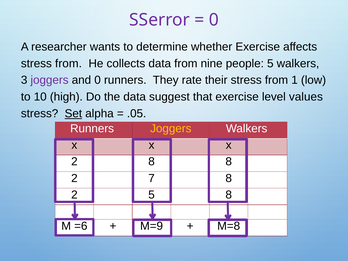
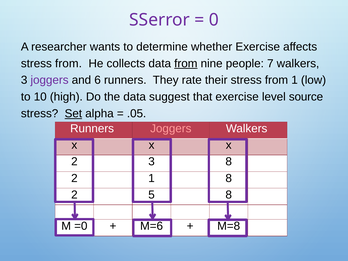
from underline: none -> present (186, 63)
people 5: 5 -> 7 (270, 63)
and 0: 0 -> 6 (98, 80)
values: values -> source (306, 97)
Joggers colour: yellow -> pink (171, 128)
2 8: 8 -> 3 (152, 162)
2 7: 7 -> 1 (152, 178)
=6: =6 -> =0 (81, 226)
M=9: M=9 -> M=6 (152, 226)
